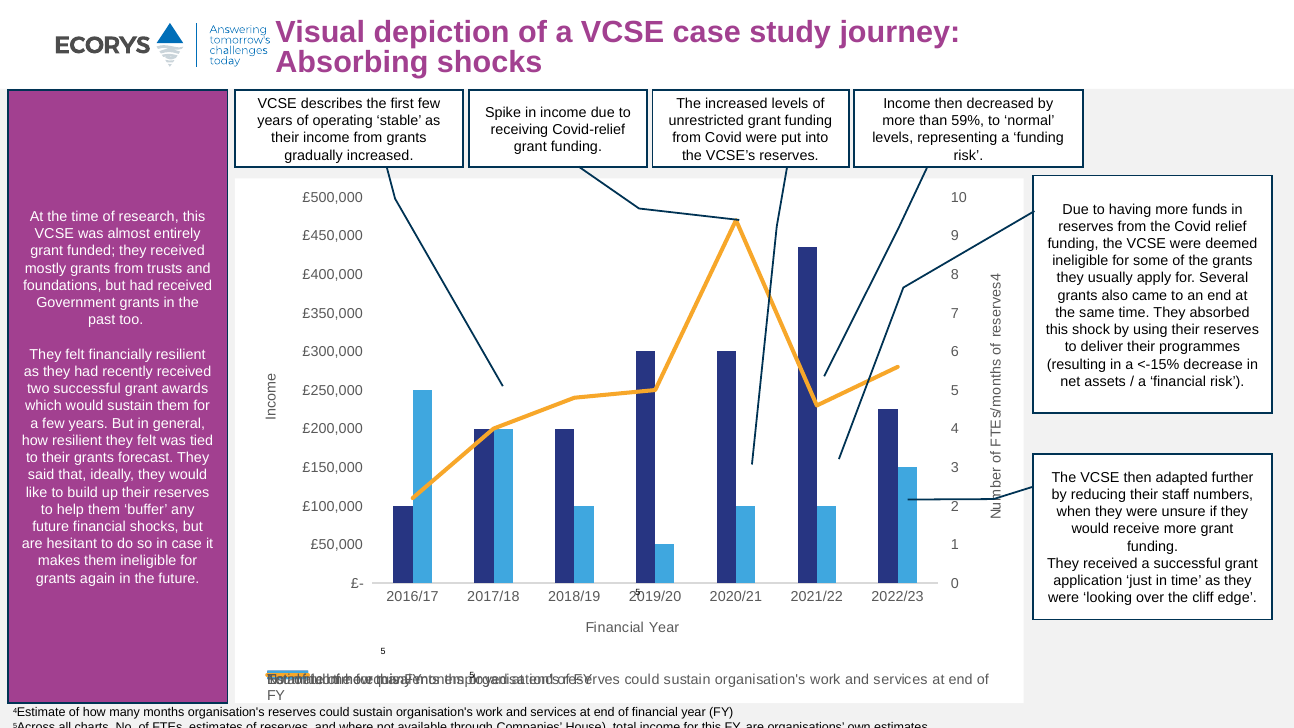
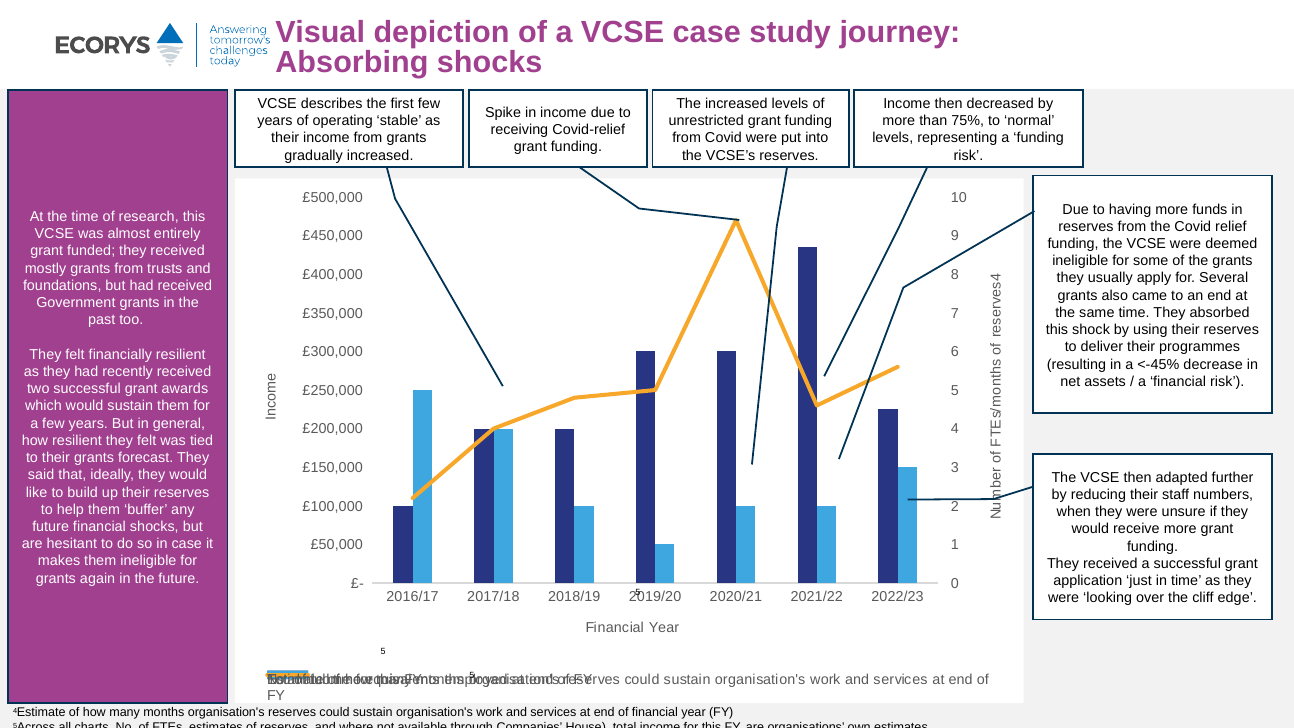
59%: 59% -> 75% (968, 121)
<-15%: <-15% -> <-45% (1158, 364)
